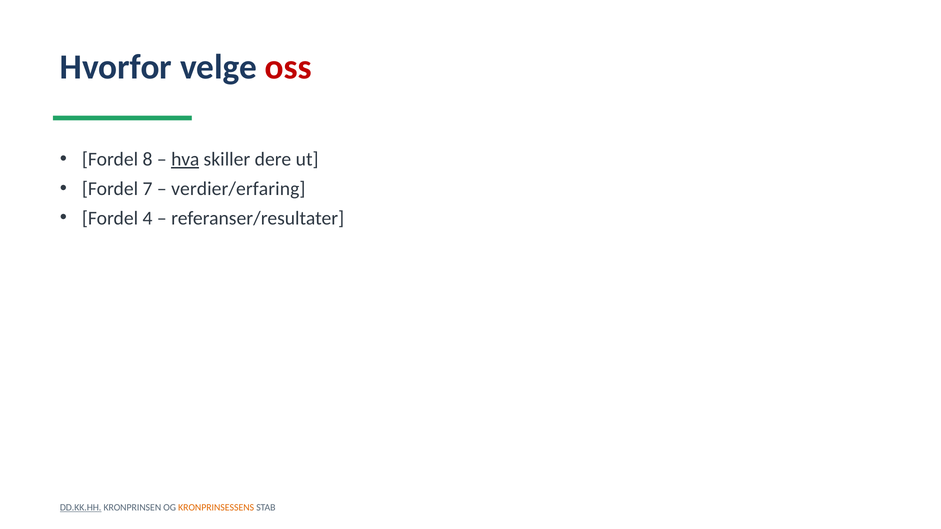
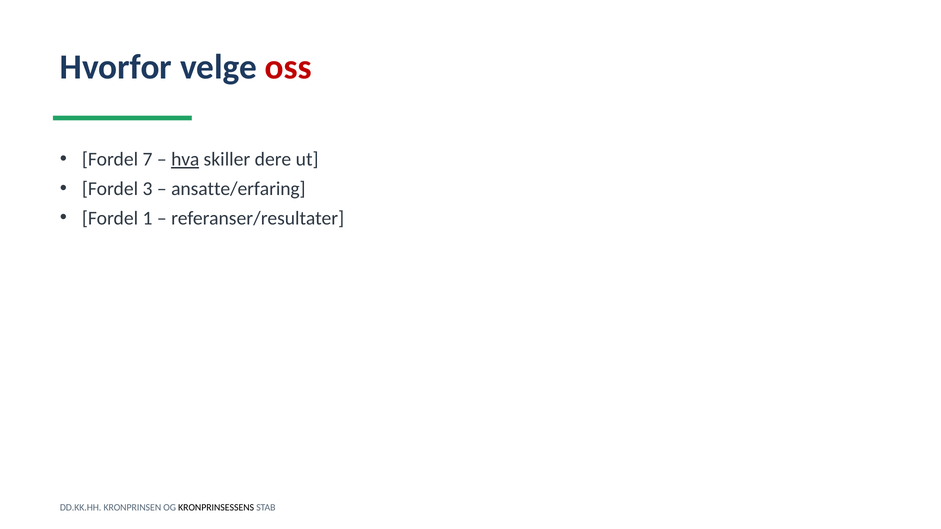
8: 8 -> 7 (148, 159)
7: 7 -> 3 (148, 189)
verdier/erfaring: verdier/erfaring -> ansatte/erfaring (238, 189)
4: 4 -> 1 (148, 218)
DD.KK.HH underline: present -> none (81, 508)
KRONPRINSESSENS colour: orange -> black (216, 508)
